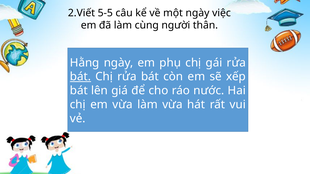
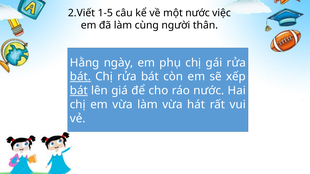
5-5: 5-5 -> 1-5 (105, 13)
một ngày: ngày -> nước (198, 13)
bát underline: none -> present (79, 91)
